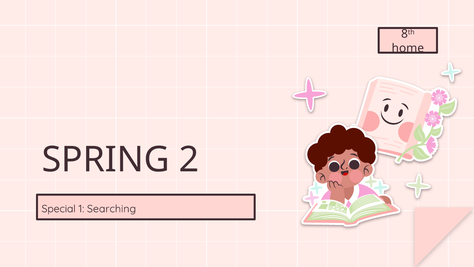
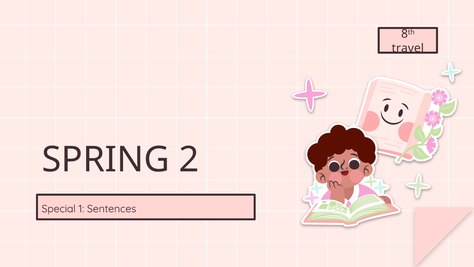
home: home -> travel (408, 48)
Searching: Searching -> Sentences (112, 209)
